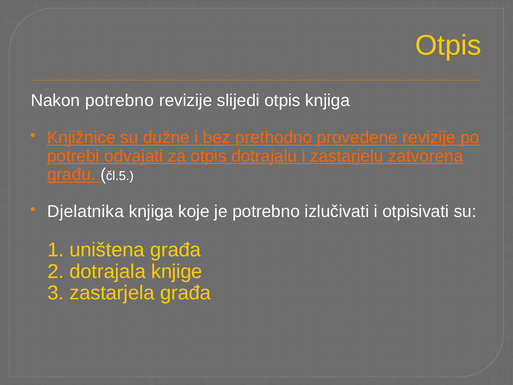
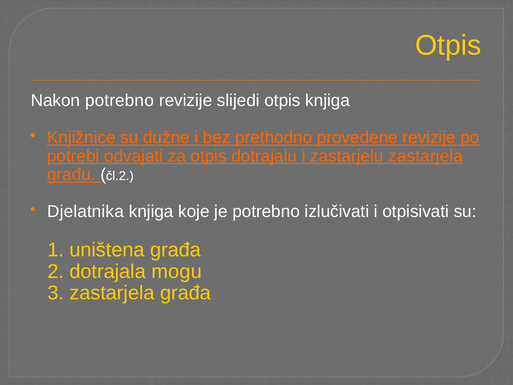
zastarjelu zatvorena: zatvorena -> zastarjela (426, 156)
čl.5: čl.5 -> čl.2 (120, 176)
knjige: knjige -> mogu (177, 271)
